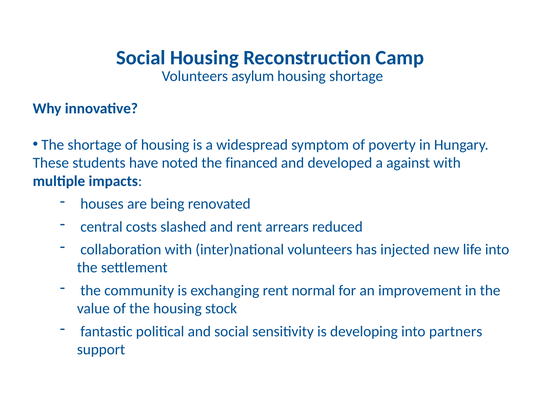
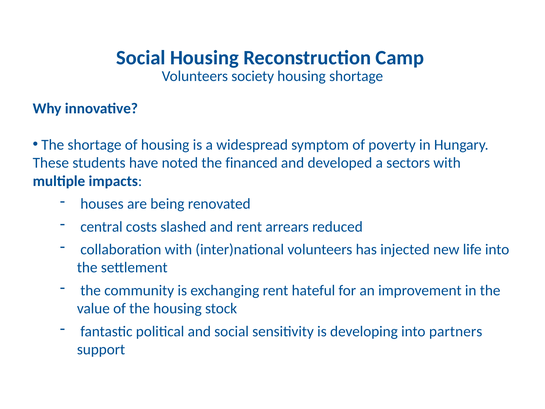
asylum: asylum -> society (253, 76)
against: against -> sectors (408, 163)
normal: normal -> hateful (313, 290)
